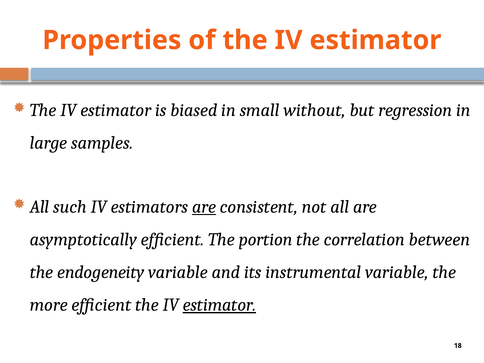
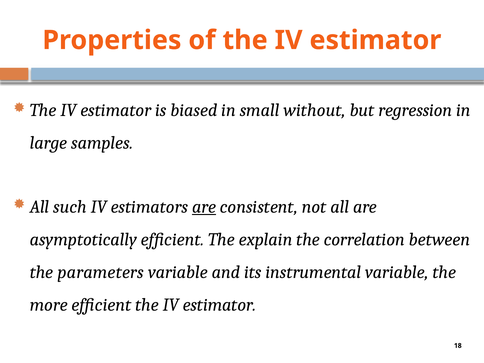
portion: portion -> explain (266, 239)
endogeneity: endogeneity -> parameters (101, 272)
estimator underline: present -> none (219, 305)
